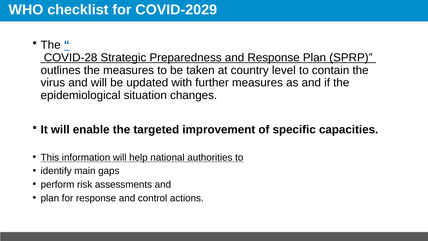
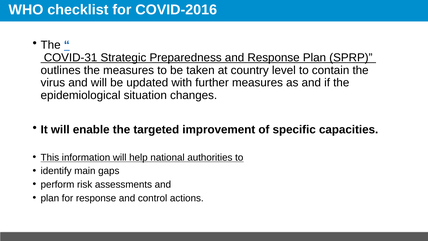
COVID-2029: COVID-2029 -> COVID-2016 (176, 10)
COVID-28: COVID-28 -> COVID-31 (71, 58)
